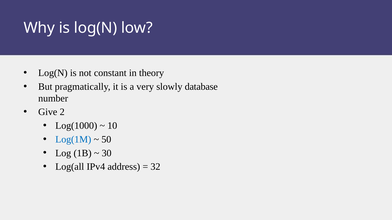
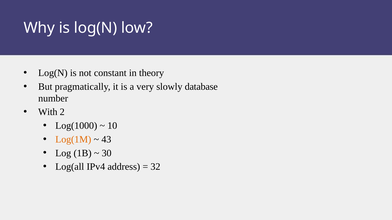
Give: Give -> With (48, 112)
Log(1M colour: blue -> orange (73, 140)
50: 50 -> 43 (106, 140)
